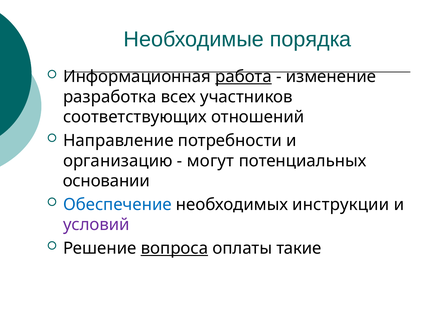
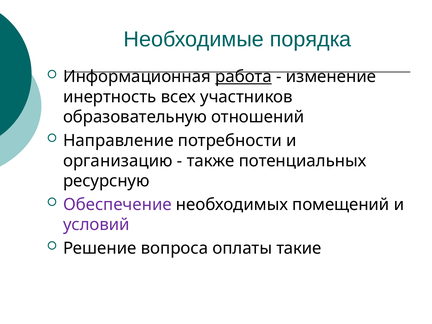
разработка: разработка -> инертность (110, 97)
соответствующих: соответствующих -> образовательную (135, 117)
могут: могут -> также (211, 161)
основании: основании -> ресурсную (106, 181)
Обеспечение colour: blue -> purple (117, 205)
инструкции: инструкции -> помещений (341, 205)
вопроса underline: present -> none (174, 248)
